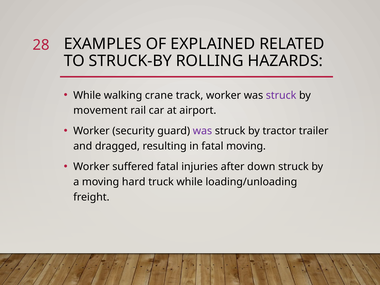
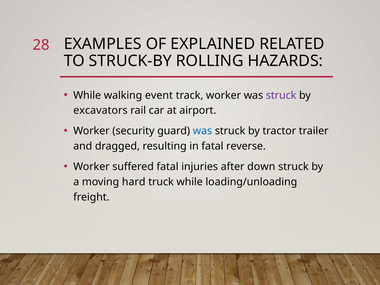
crane: crane -> event (159, 95)
movement: movement -> excavators (100, 110)
was colour: purple -> blue (202, 131)
fatal moving: moving -> reverse (246, 146)
